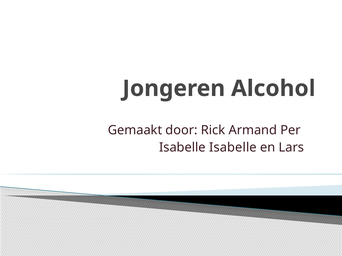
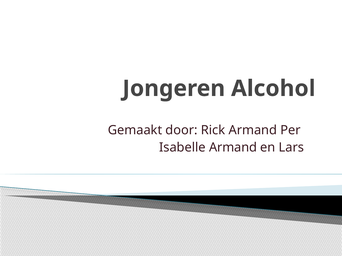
Isabelle Isabelle: Isabelle -> Armand (233, 148)
